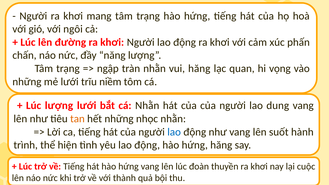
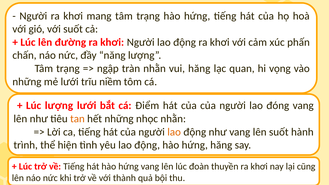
với ngôi: ngôi -> suốt (73, 29)
cá Nhằn: Nhằn -> Điểm (147, 106)
dung: dung -> đóng (278, 106)
lao colour: blue -> orange (174, 132)
cuộc: cuộc -> cũng (306, 166)
